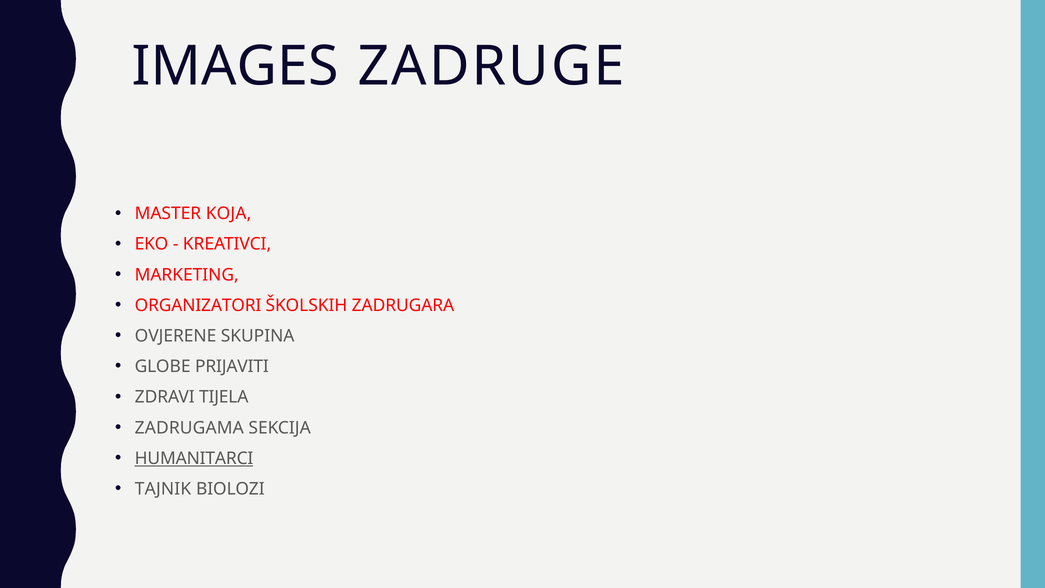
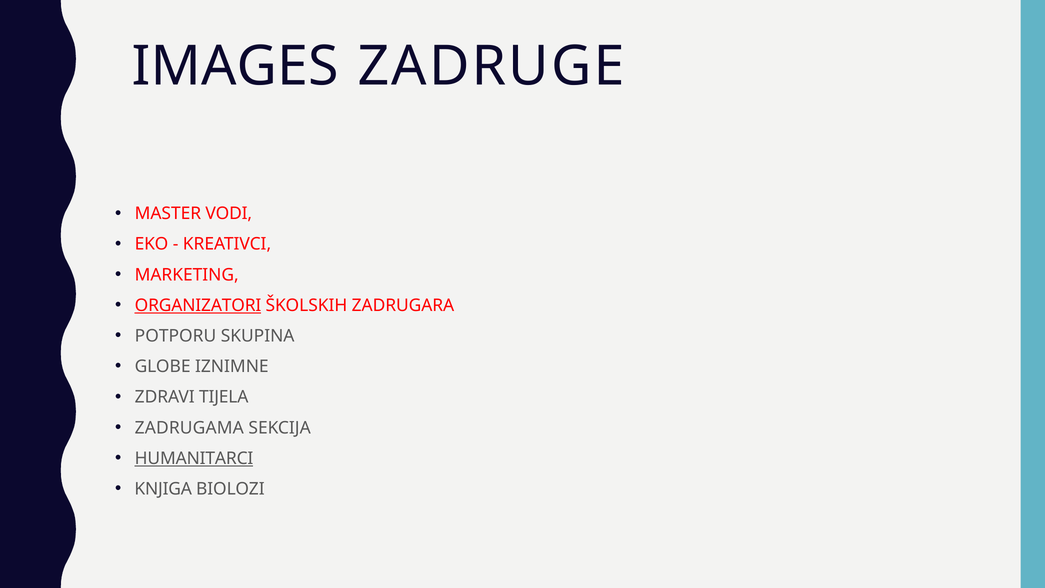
KOJA: KOJA -> VODI (229, 214)
ORGANIZATORI underline: none -> present (198, 305)
OVJERENE: OVJERENE -> POTPORU (176, 336)
PRIJAVITI: PRIJAVITI -> IZNIMNE (232, 366)
TAJNIK: TAJNIK -> KNJIGA (163, 489)
